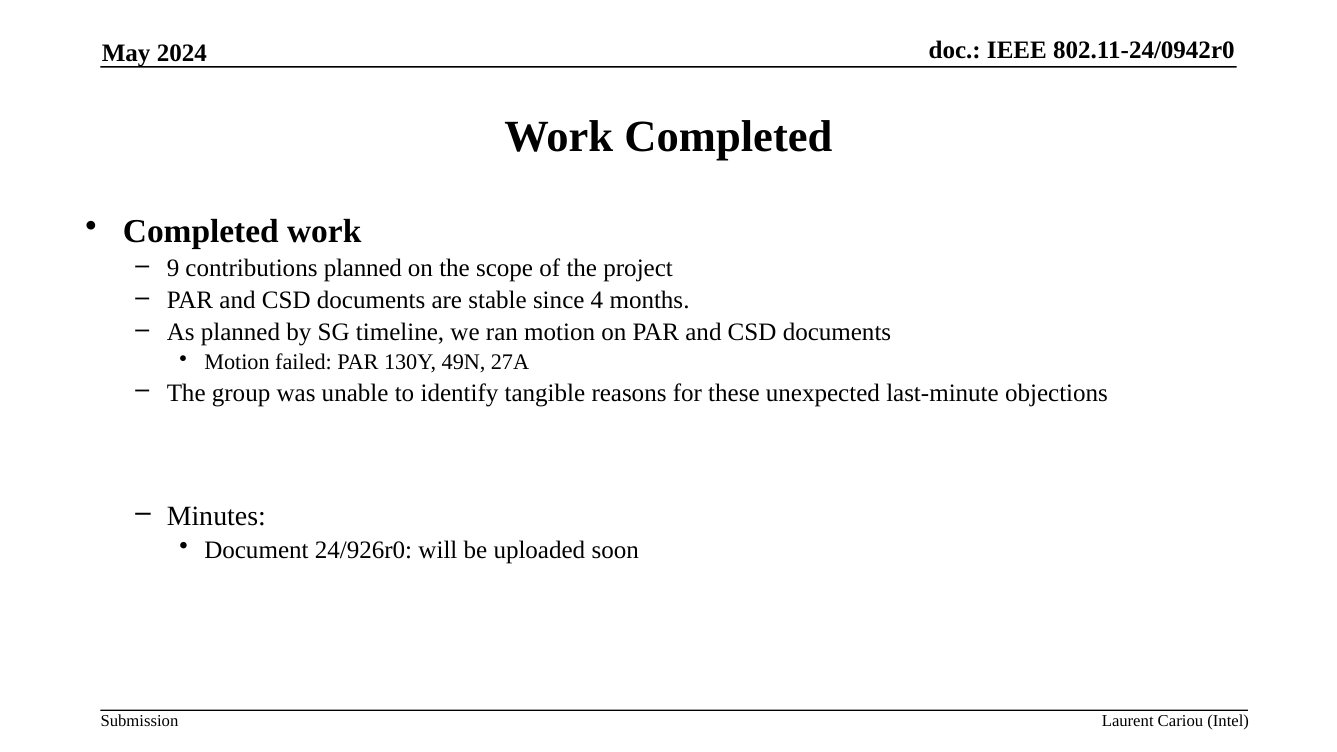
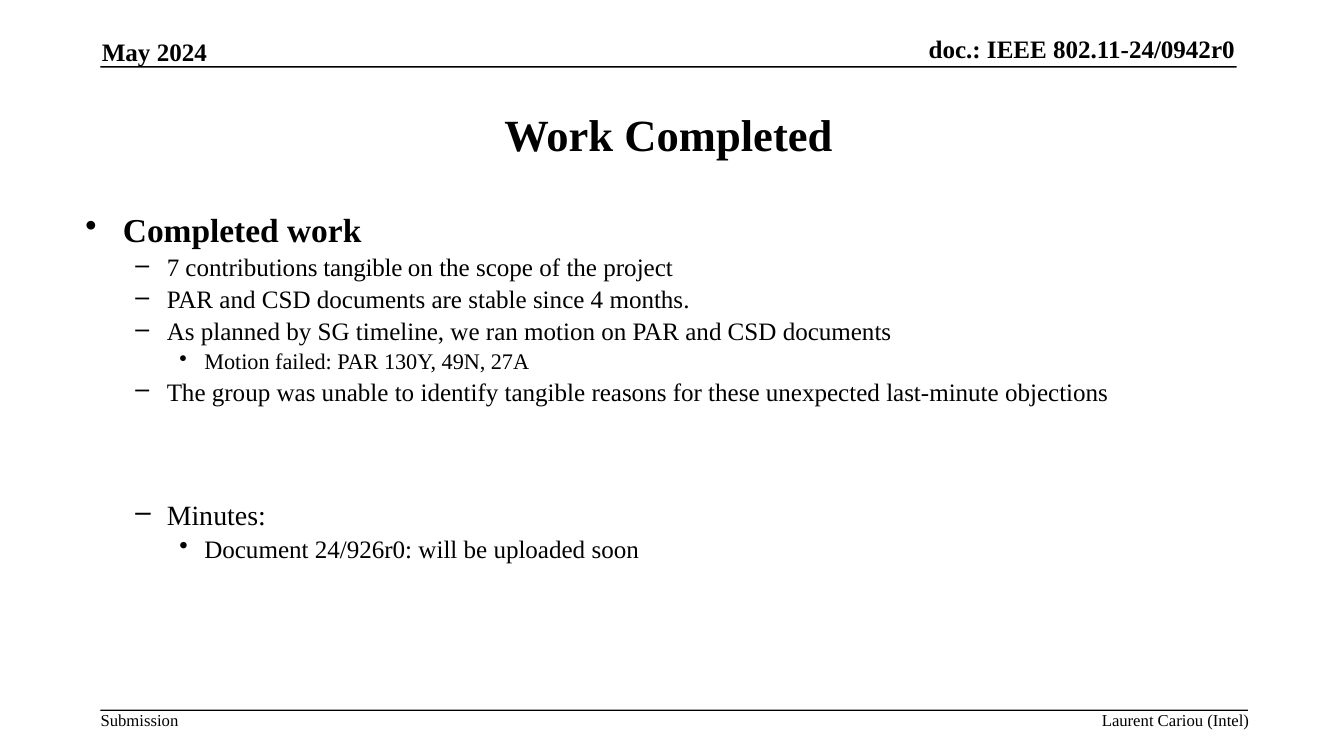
9: 9 -> 7 (173, 268)
contributions planned: planned -> tangible (363, 268)
